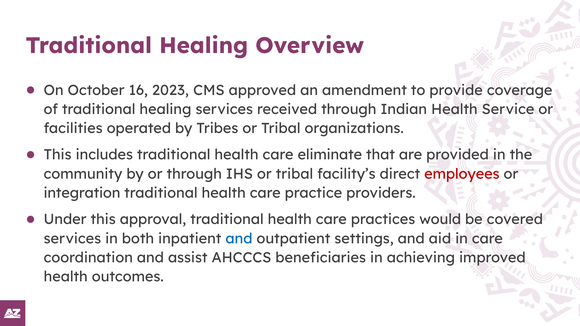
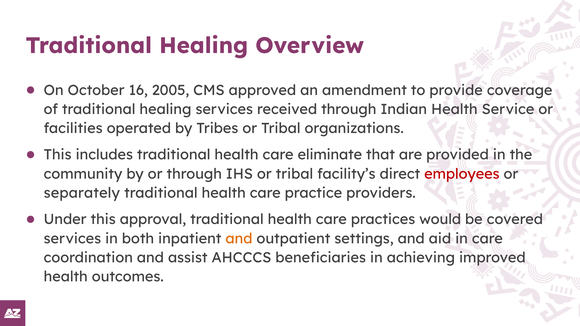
2023: 2023 -> 2005 (171, 90)
integration: integration -> separately (82, 193)
and colour: blue -> orange (239, 239)
